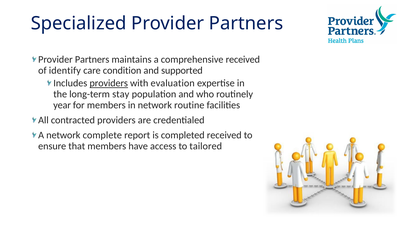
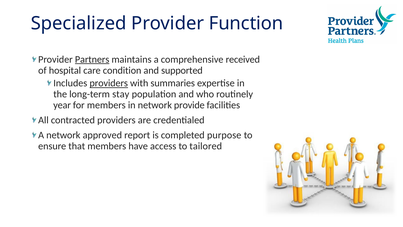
Specialized Provider Partners: Partners -> Function (246, 23)
Partners underline: none -> present (92, 59)
identify: identify -> hospital (65, 70)
evaluation: evaluation -> summaries (173, 83)
routine: routine -> provide (189, 105)
complete: complete -> approved (102, 135)
completed received: received -> purpose (224, 135)
